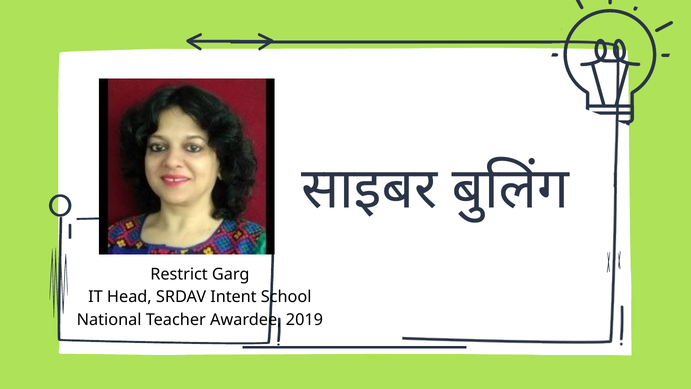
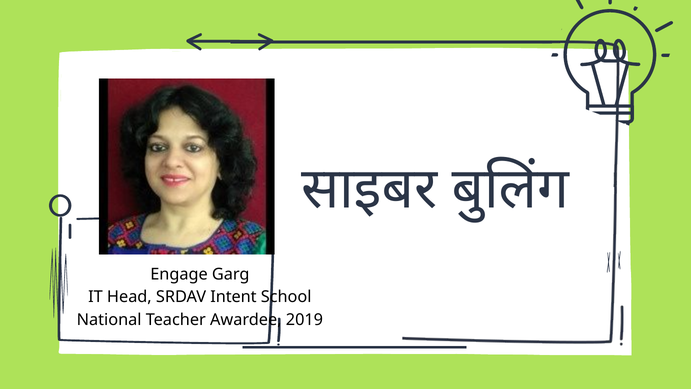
Restrict: Restrict -> Engage (179, 274)
